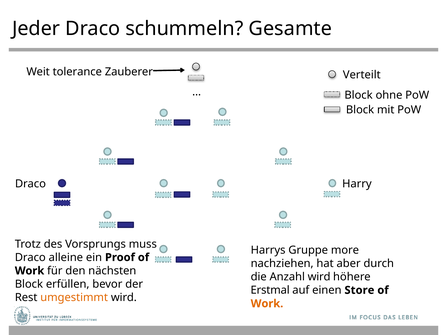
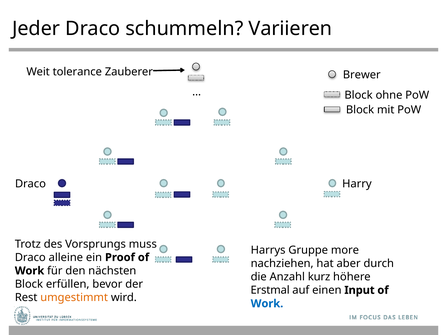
Gesamte: Gesamte -> Variieren (290, 29)
Verteilt: Verteilt -> Brewer (362, 75)
Anzahl wird: wird -> kurz (319, 277)
Store: Store -> Input (359, 290)
Work colour: orange -> blue (267, 304)
